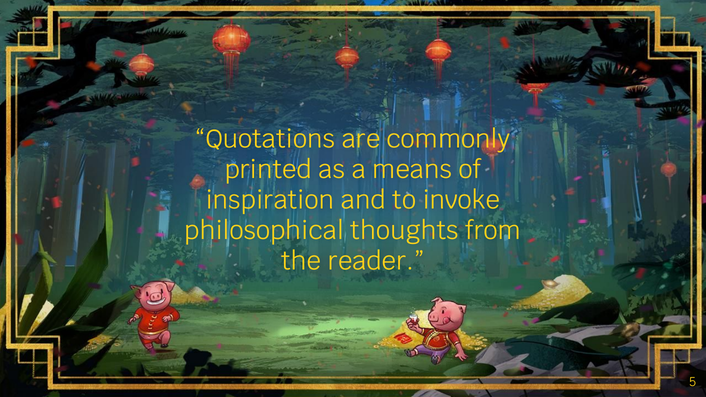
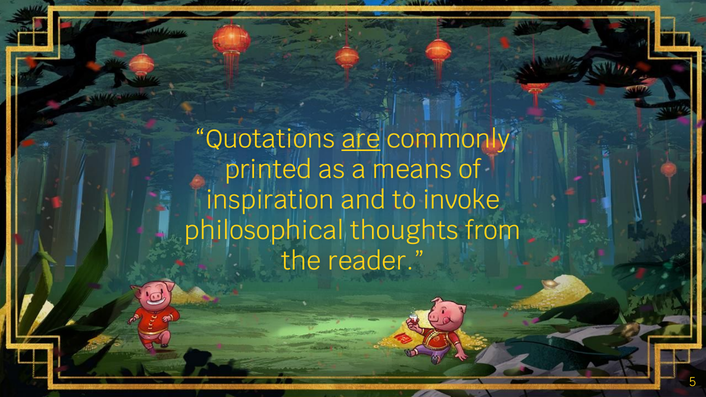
are underline: none -> present (361, 139)
